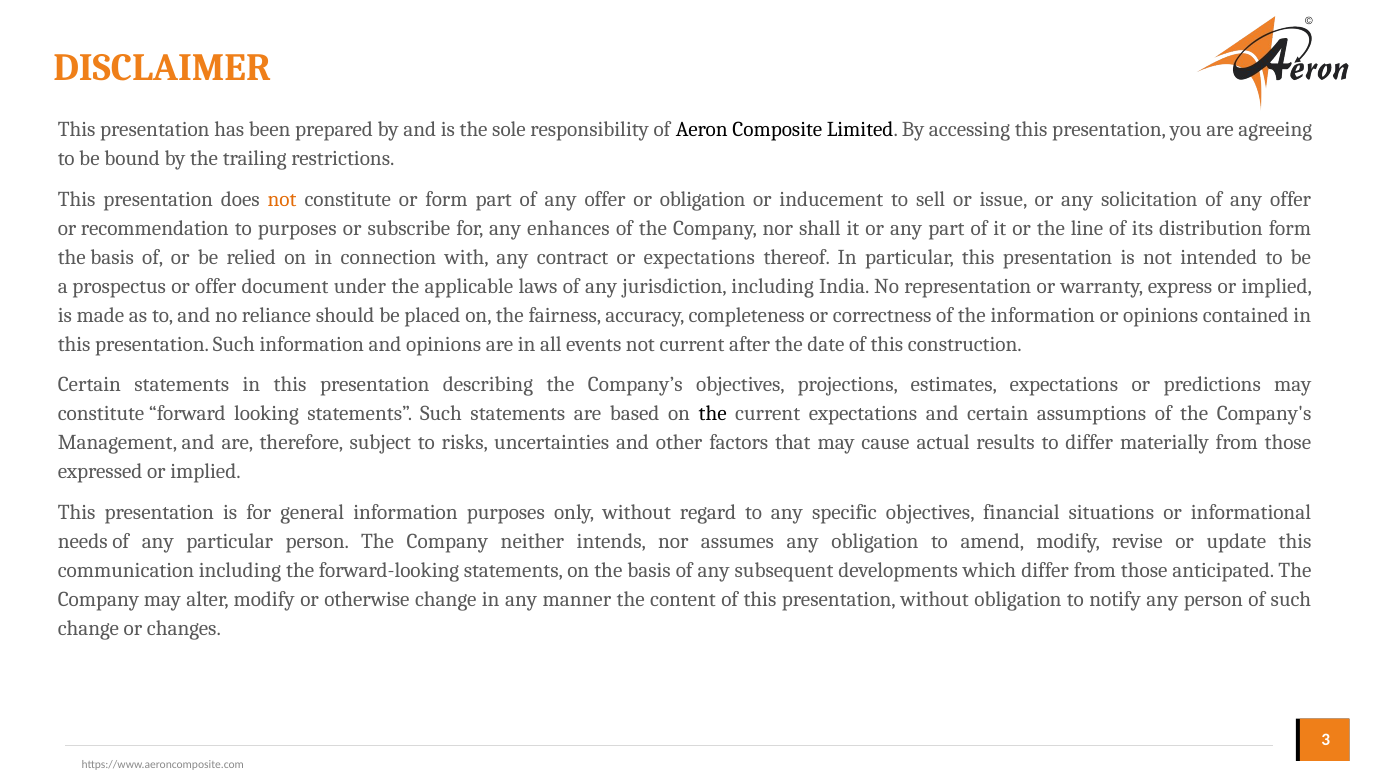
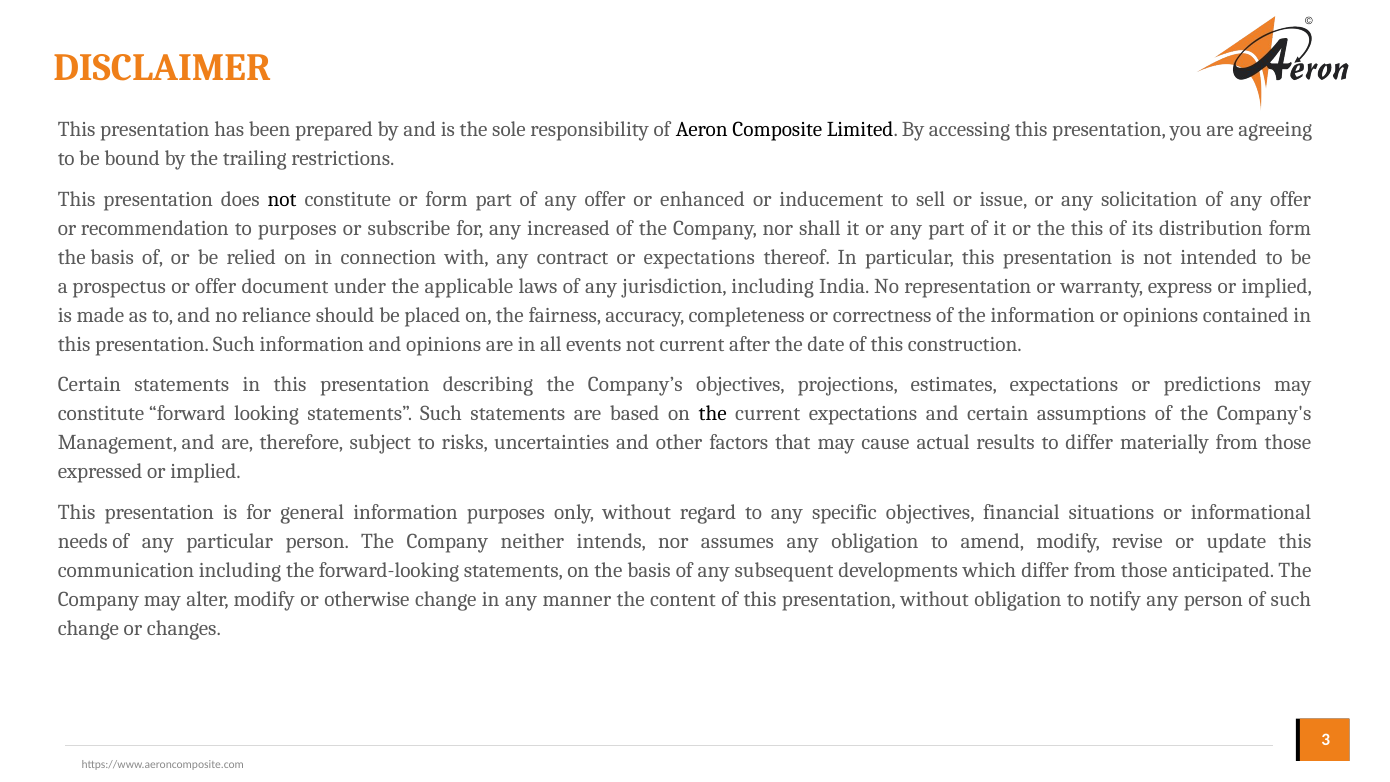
not colour: orange -> black (282, 199)
or obligation: obligation -> enhanced (703, 199)
enhances: enhances -> increased (569, 228)
the line: line -> this (1087, 228)
